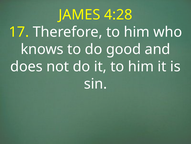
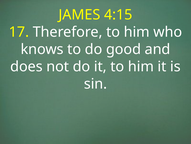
4:28: 4:28 -> 4:15 (118, 15)
